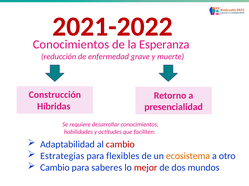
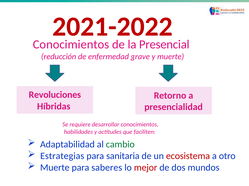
Esperanza: Esperanza -> Presencial (164, 45)
Construcción: Construcción -> Revoluciones (55, 95)
cambio colour: red -> green (120, 145)
flexibles: flexibles -> sanitaria (123, 156)
ecosistema colour: orange -> red (188, 156)
Cambio: Cambio -> Muerte (55, 168)
